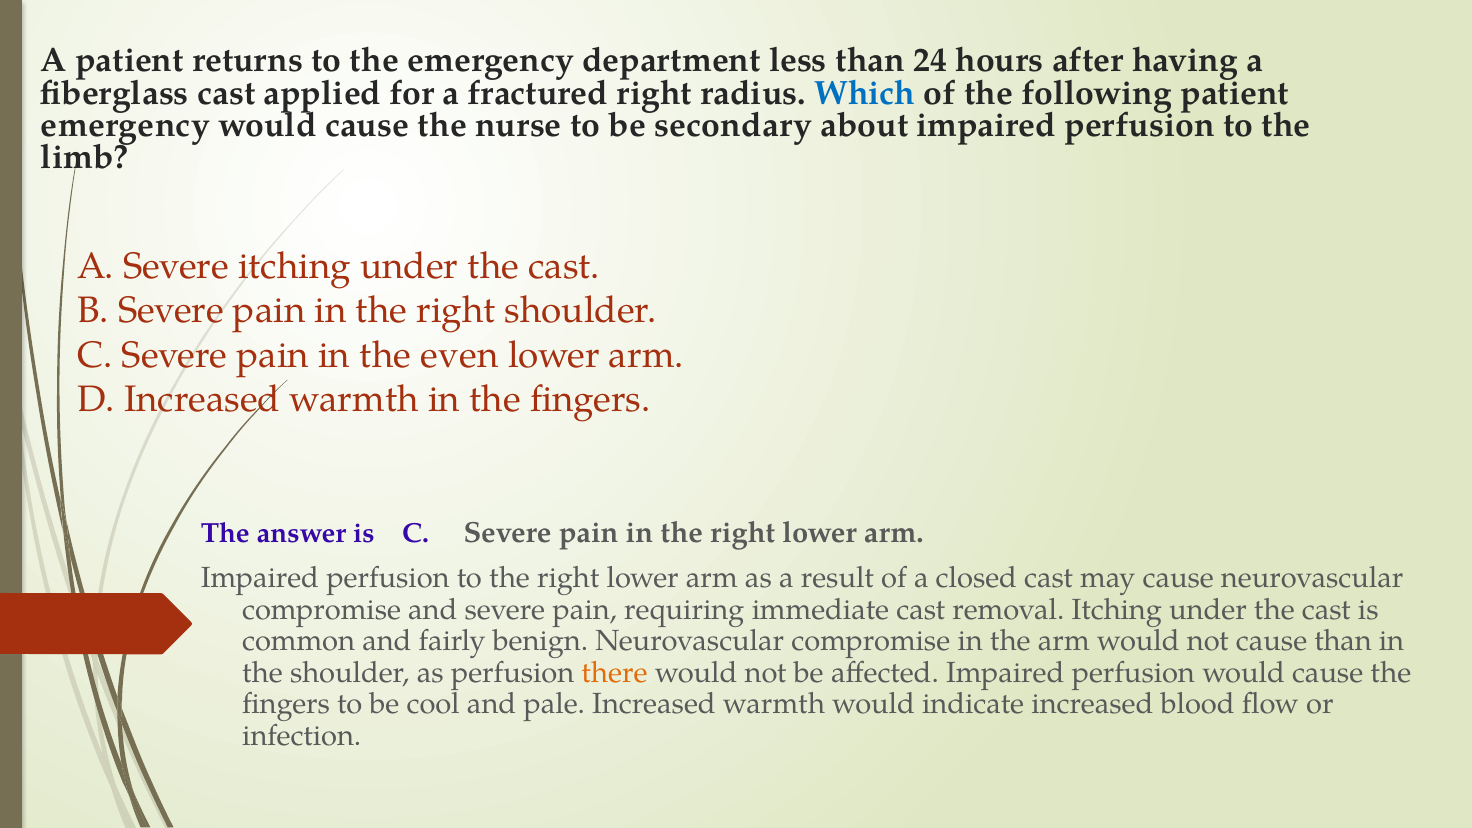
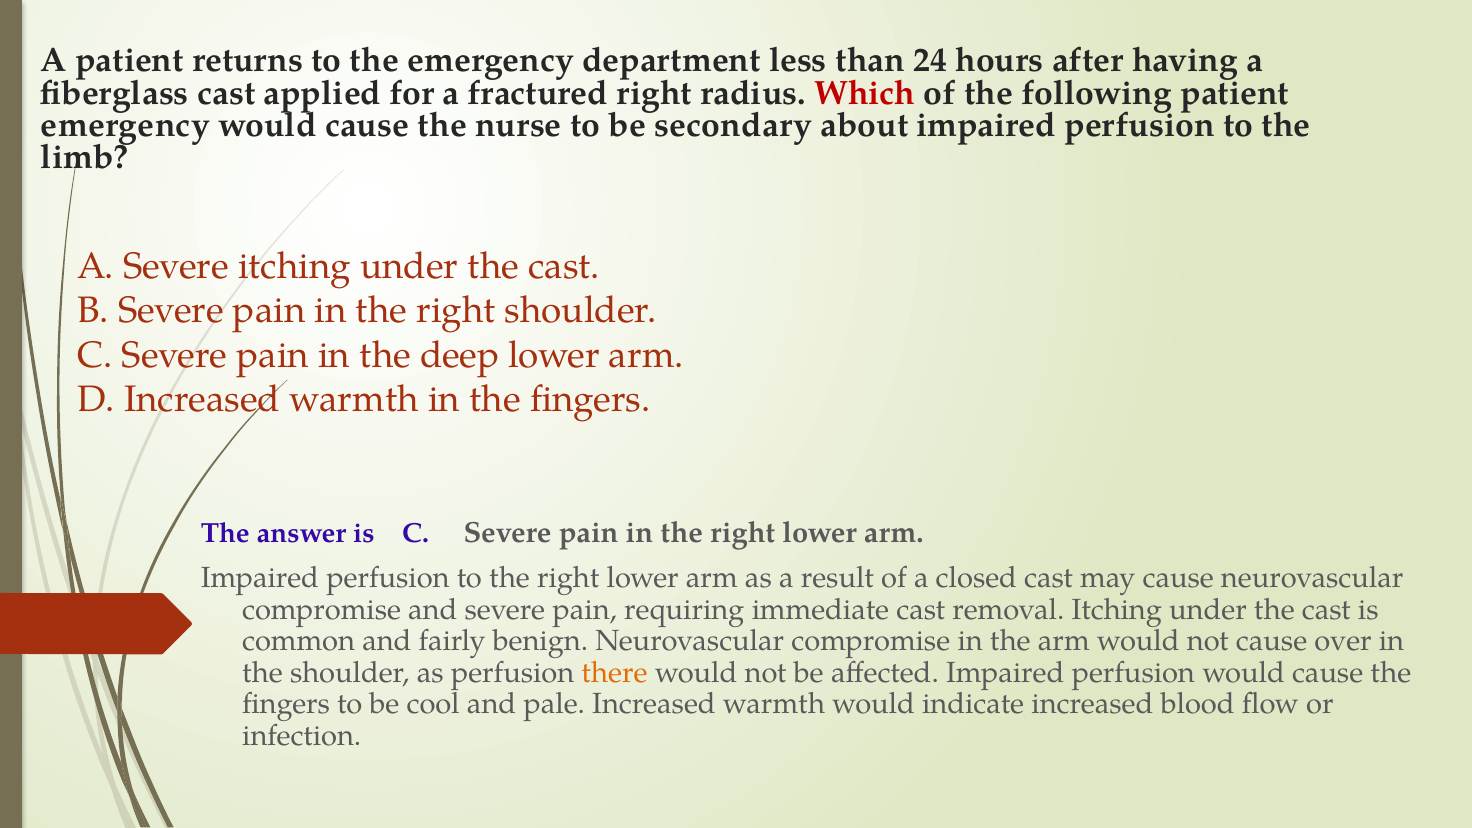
Which colour: blue -> red (865, 93)
even: even -> deep (460, 355)
cause than: than -> over (1343, 641)
